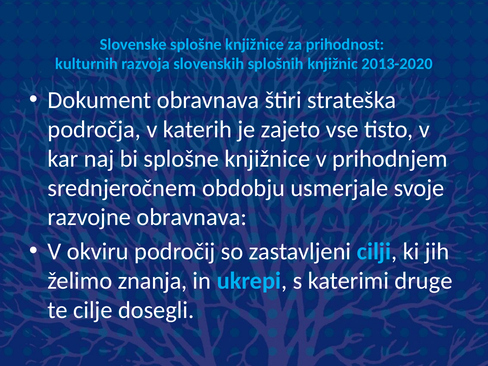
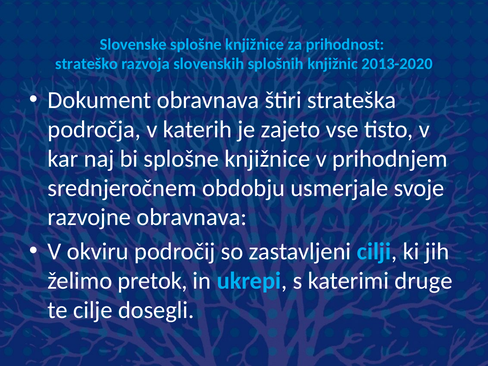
kulturnih: kulturnih -> strateško (87, 64)
znanja: znanja -> pretok (153, 281)
